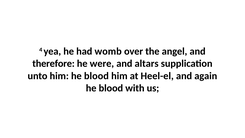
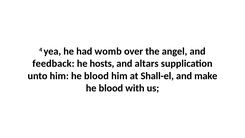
therefore: therefore -> feedback (53, 63)
were: were -> hosts (102, 63)
Heel-el: Heel-el -> Shall-el (157, 76)
again: again -> make (206, 76)
